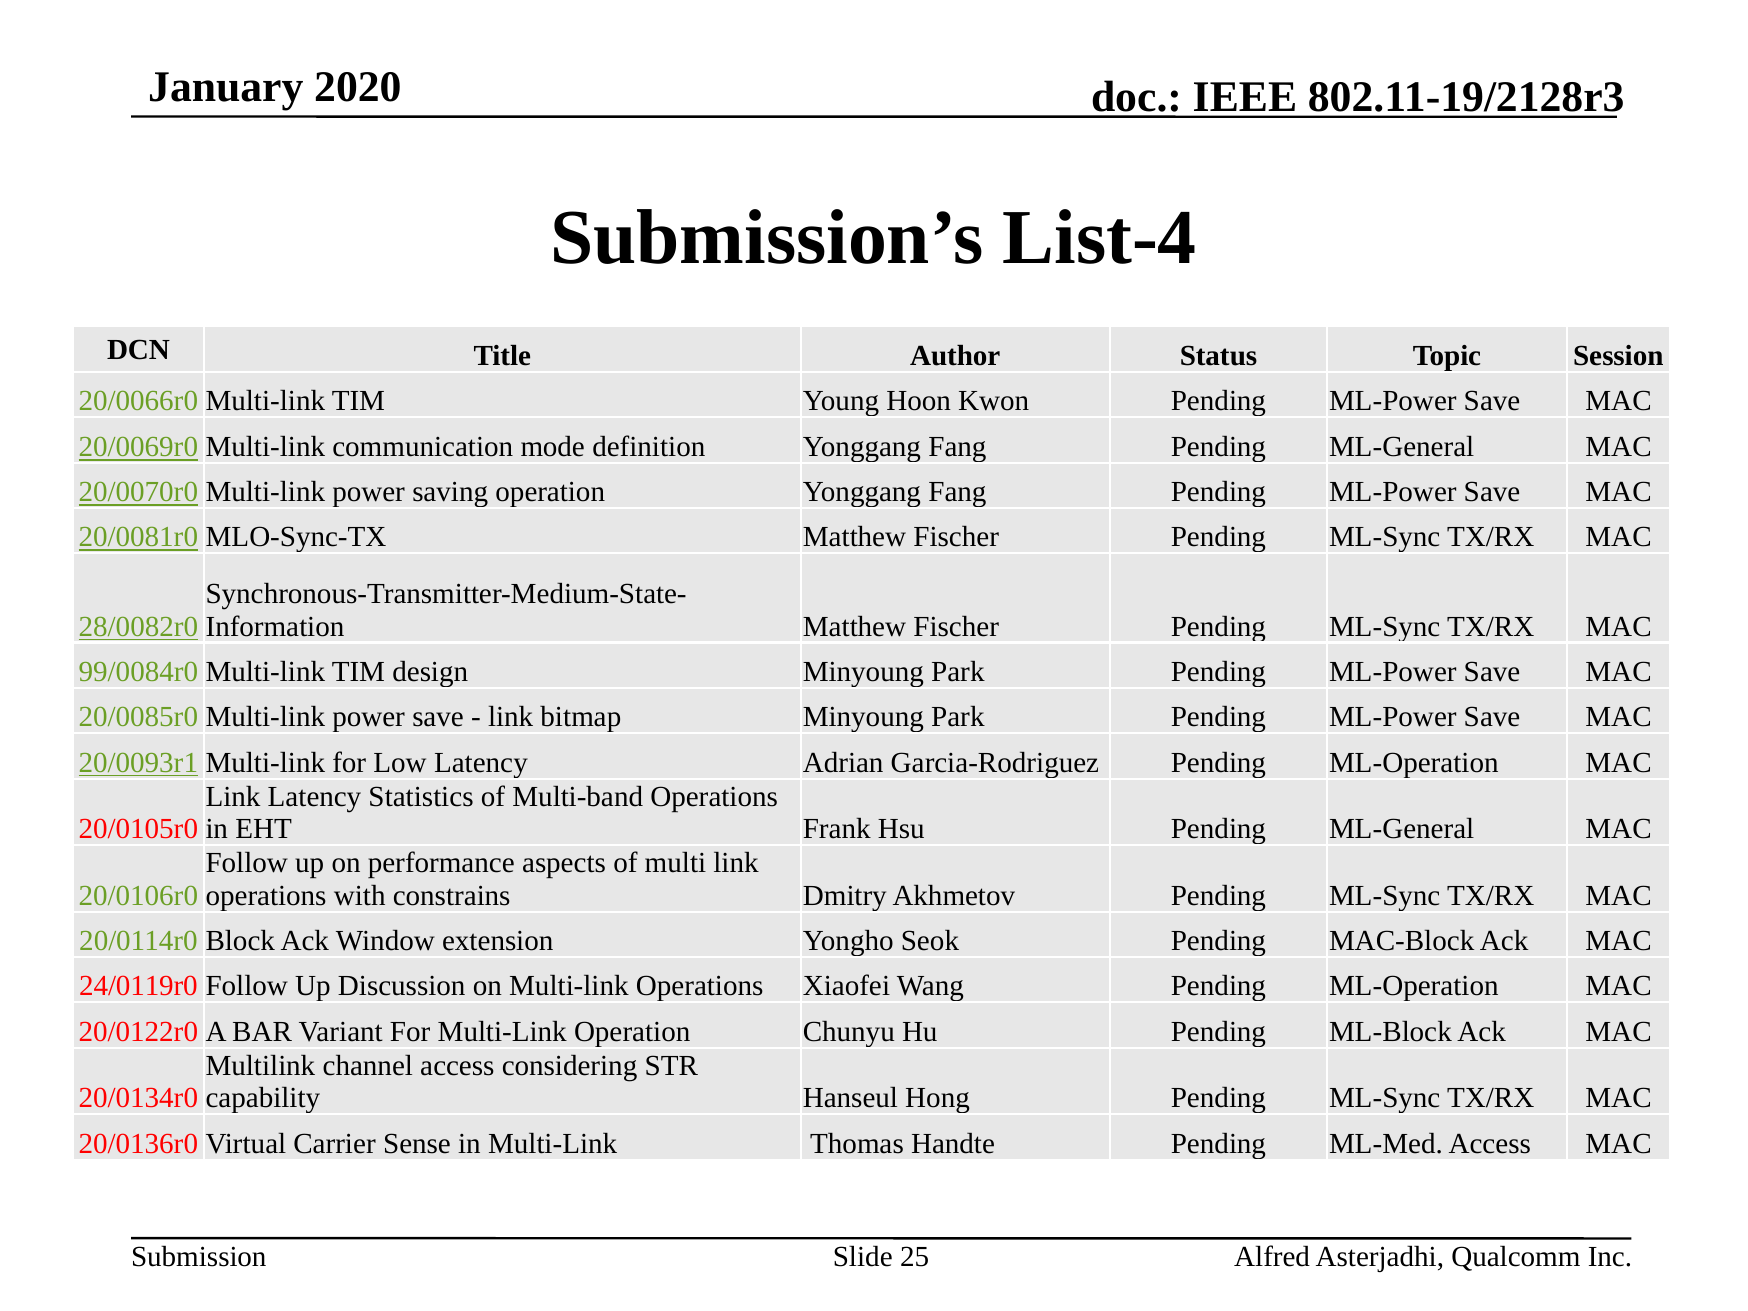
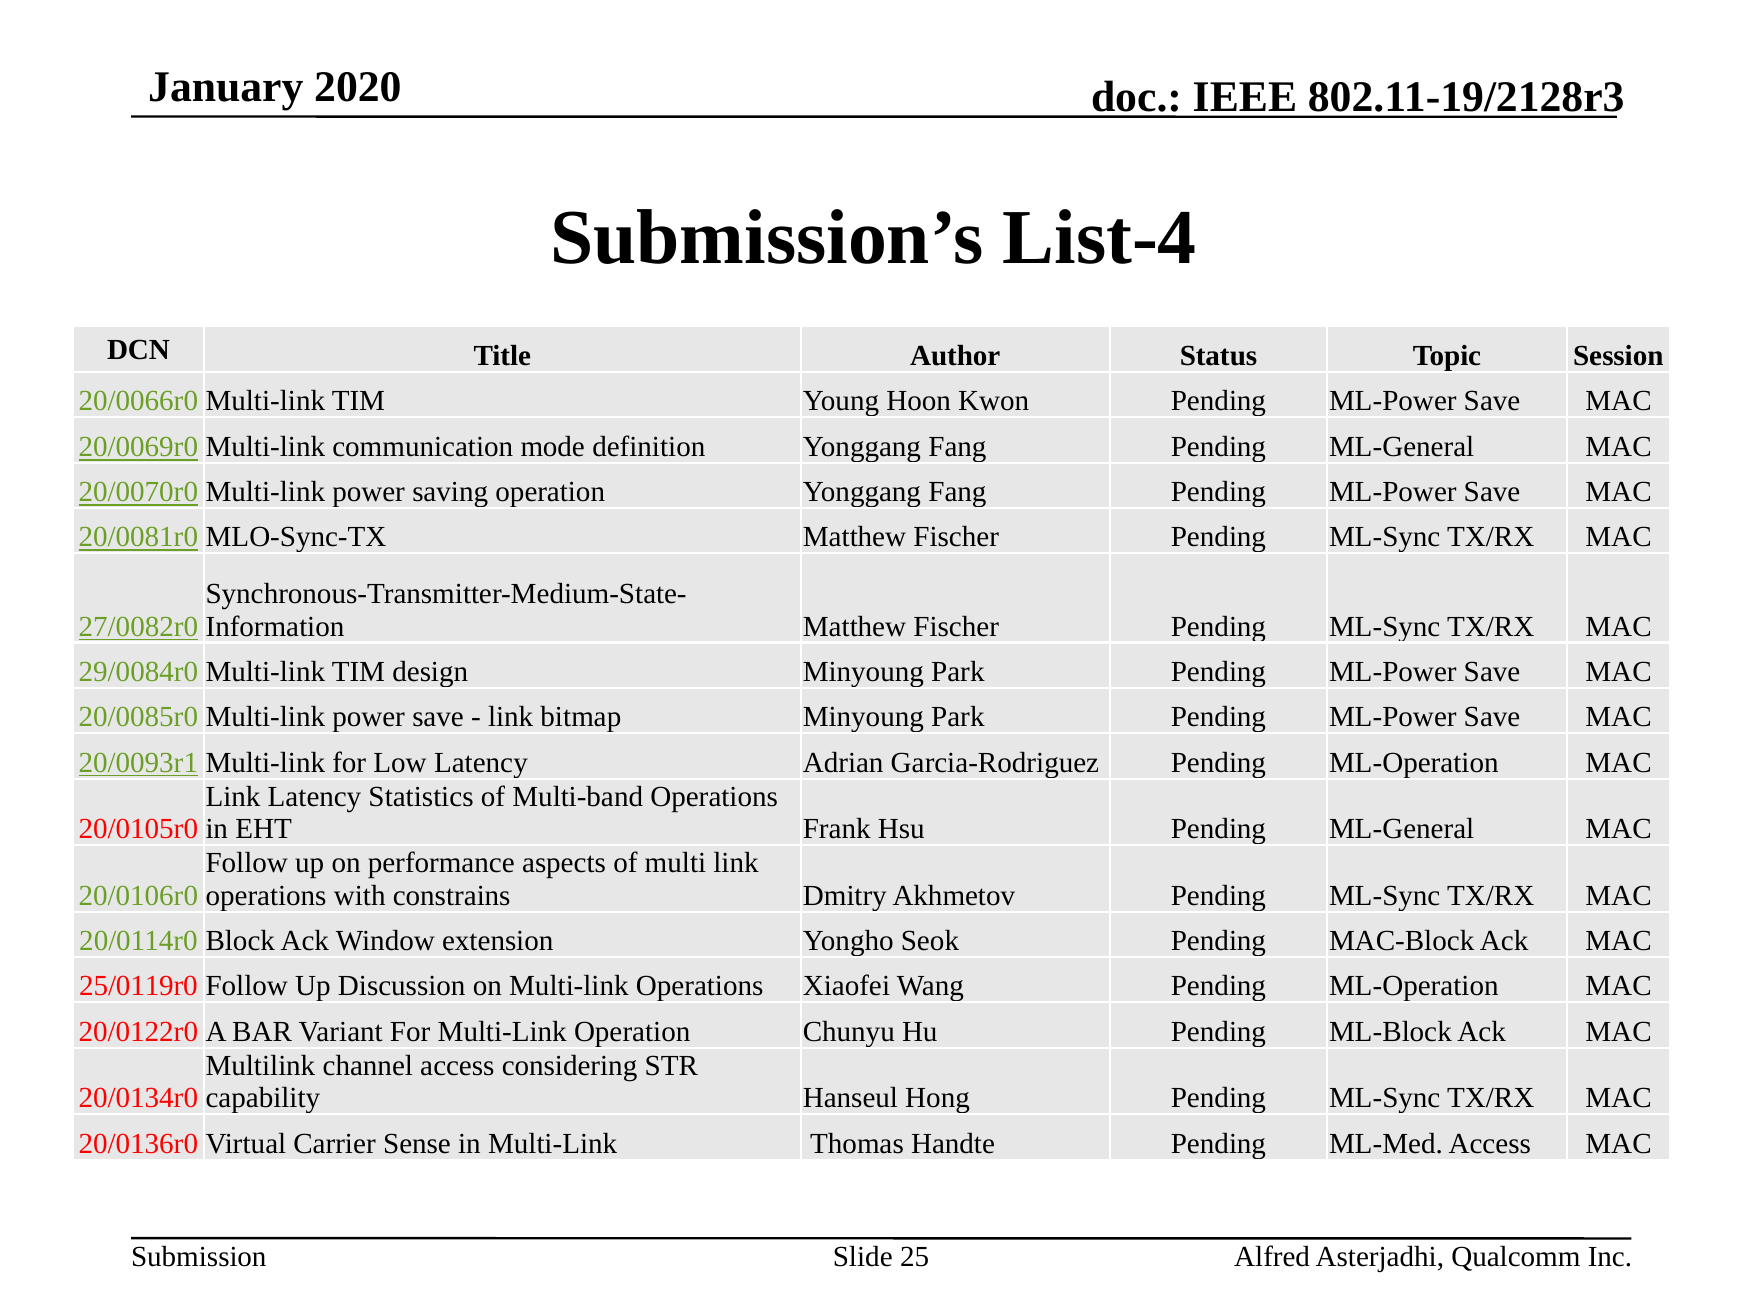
28/0082r0: 28/0082r0 -> 27/0082r0 (138, 626)
99/0084r0: 99/0084r0 -> 29/0084r0 (138, 672)
24/0119r0: 24/0119r0 -> 25/0119r0 (138, 986)
